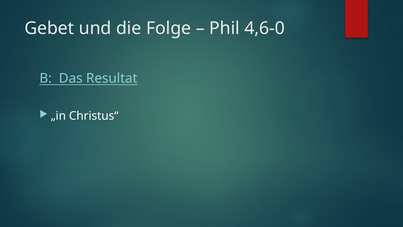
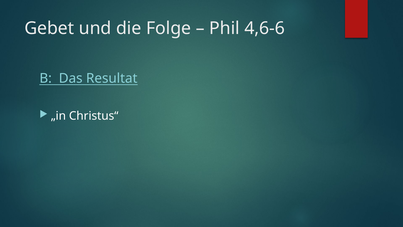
4,6-0: 4,6-0 -> 4,6-6 (265, 28)
